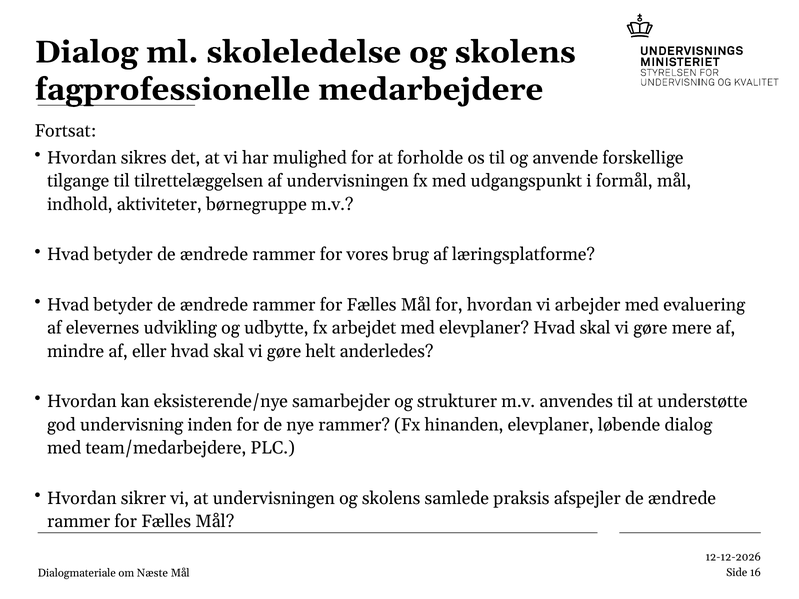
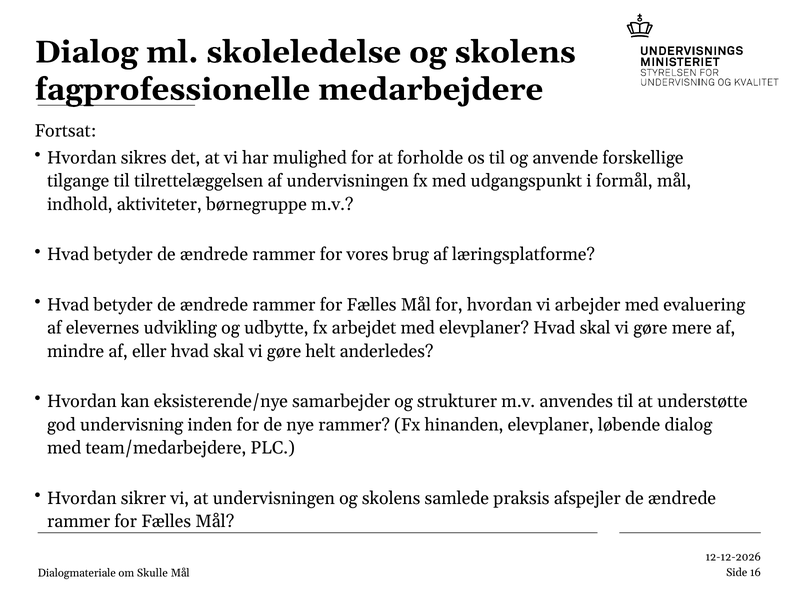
Næste: Næste -> Skulle (152, 573)
